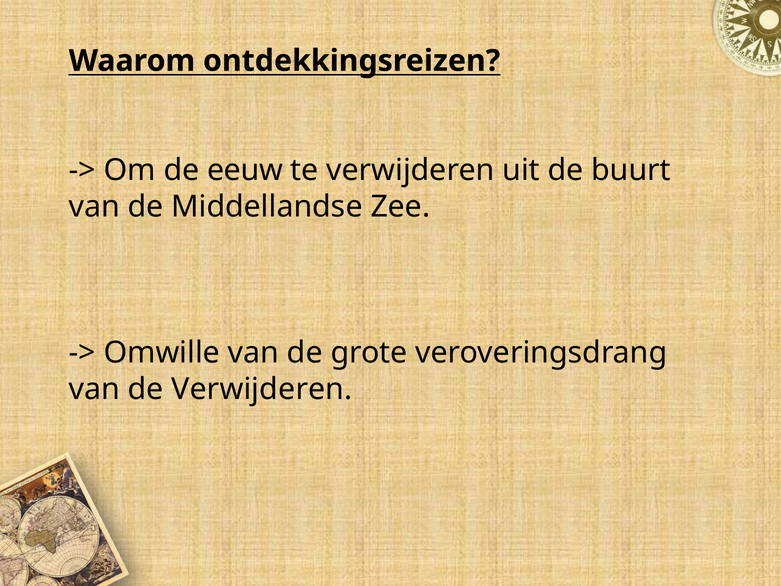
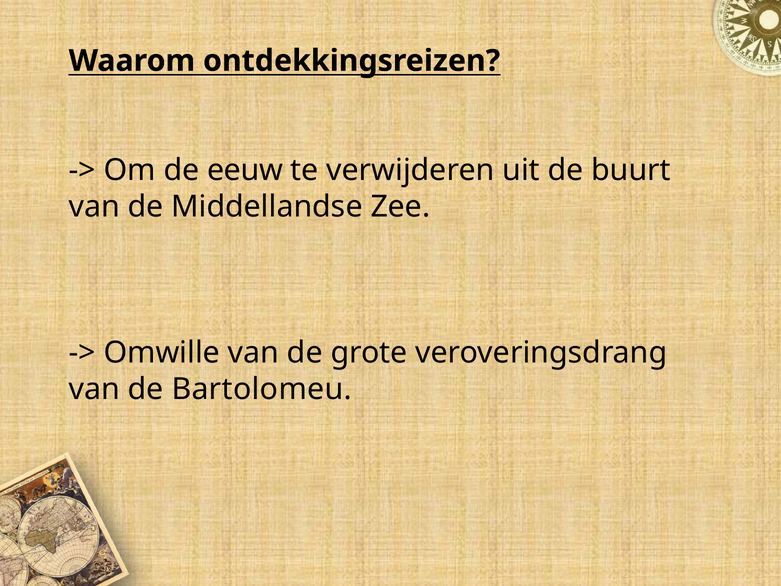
de Verwijderen: Verwijderen -> Bartolomeu (262, 389)
